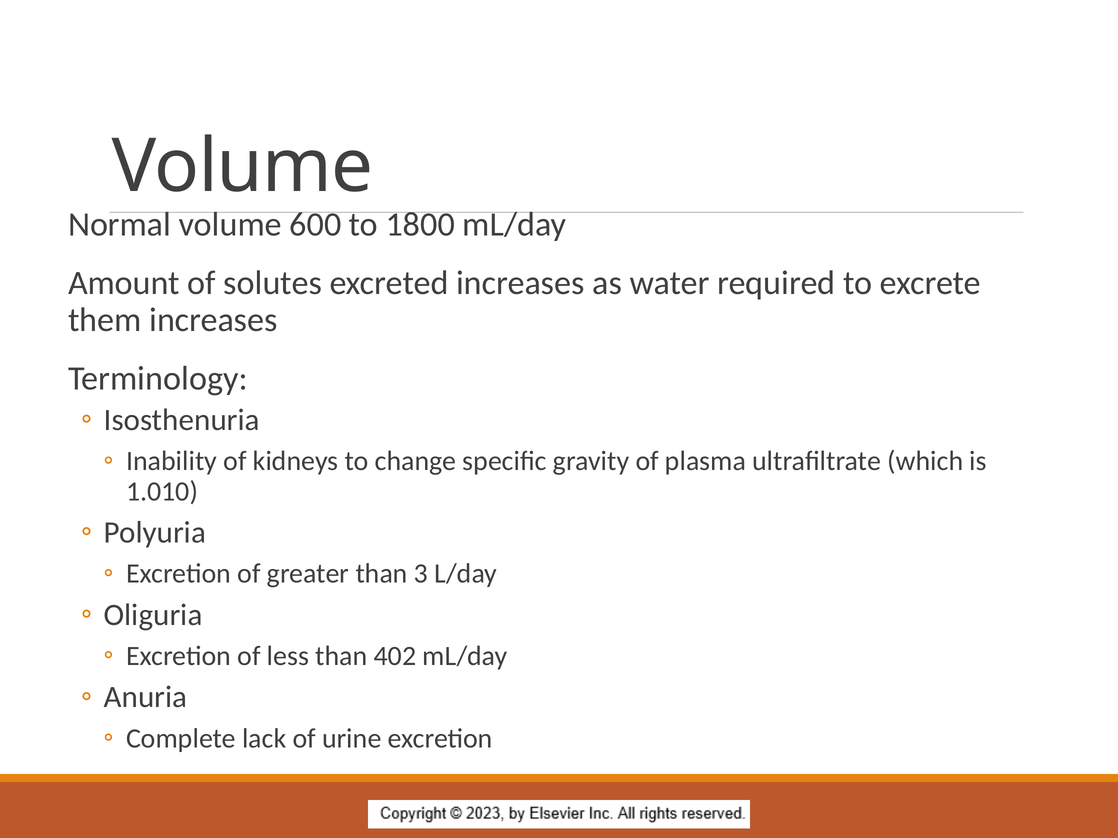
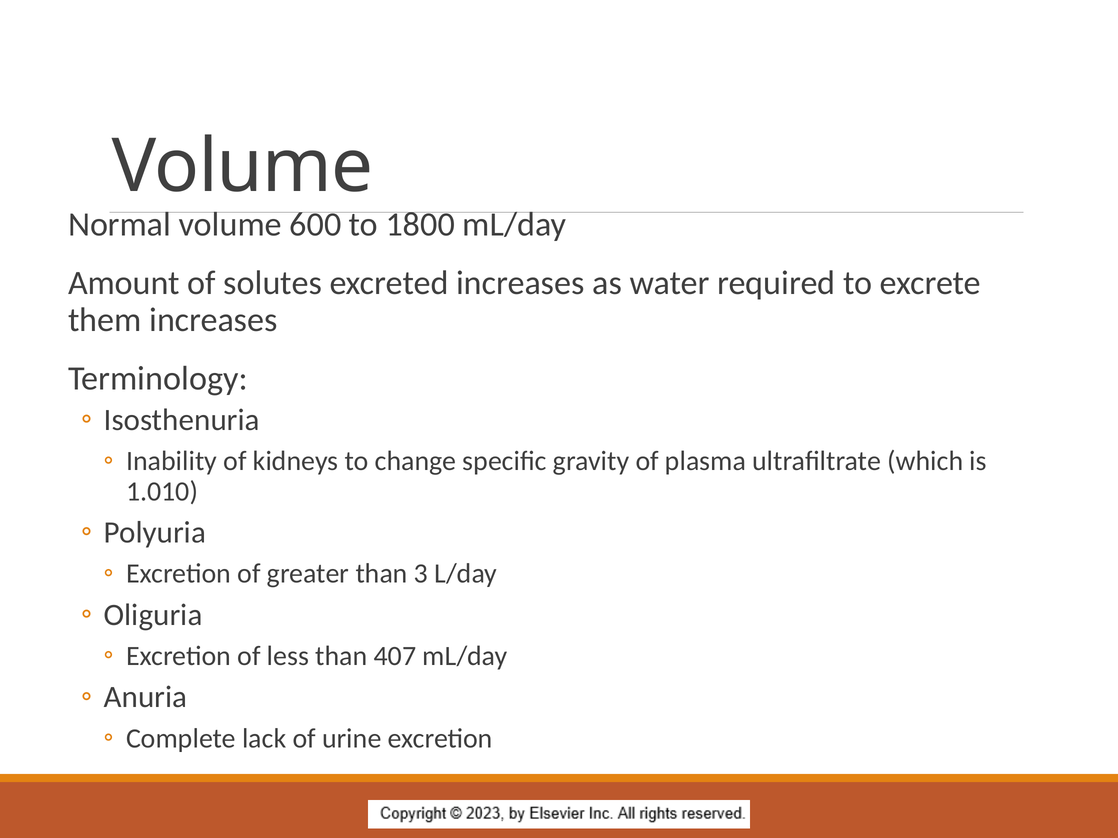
402: 402 -> 407 (395, 656)
